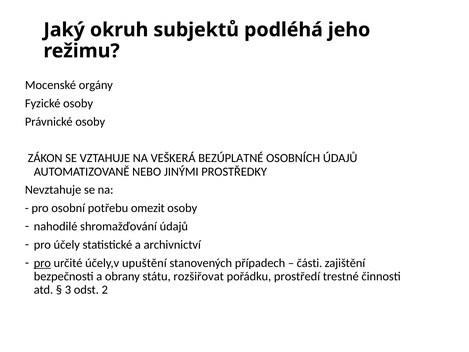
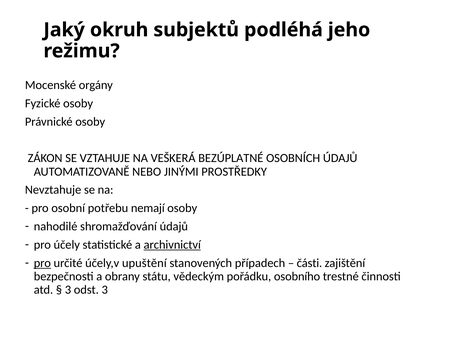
omezit: omezit -> nemají (148, 208)
archivnictví underline: none -> present (172, 245)
rozšiřovat: rozšiřovat -> vědeckým (199, 276)
prostředí: prostředí -> osobního (297, 276)
odst 2: 2 -> 3 (105, 290)
